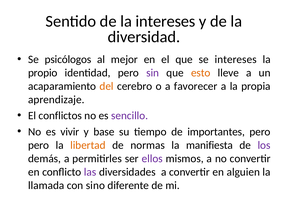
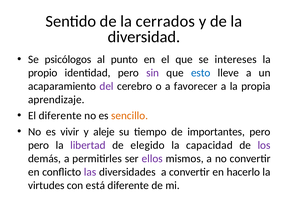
la intereses: intereses -> cerrados (165, 21)
mejor: mejor -> punto (124, 59)
esto colour: orange -> blue (201, 73)
del colour: orange -> purple (107, 86)
El conflictos: conflictos -> diferente (60, 116)
sencillo colour: purple -> orange (130, 116)
base: base -> aleje (104, 132)
libertad colour: orange -> purple (88, 145)
normas: normas -> elegido (148, 145)
manifiesta: manifiesta -> capacidad (209, 145)
alguien: alguien -> hacerlo (243, 172)
llamada: llamada -> virtudes (46, 185)
sino: sino -> está (95, 185)
